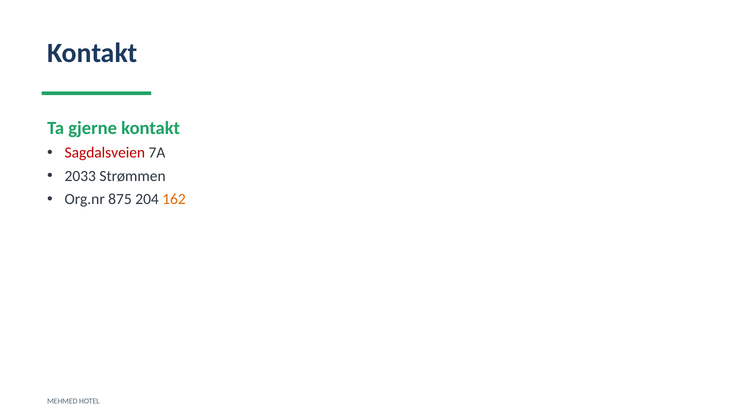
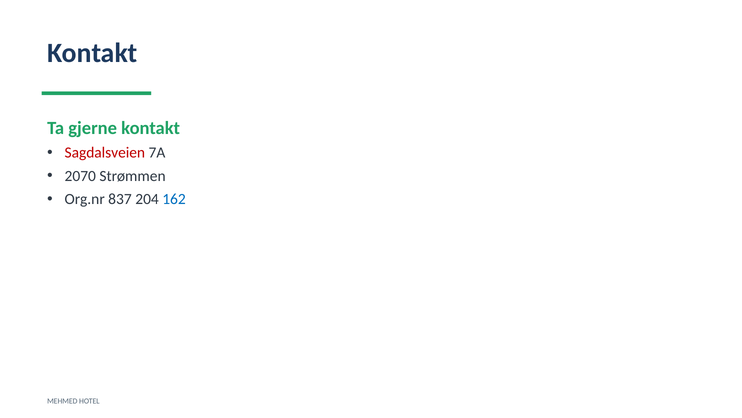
2033: 2033 -> 2070 (80, 176)
875: 875 -> 837 (120, 199)
162 colour: orange -> blue (174, 199)
